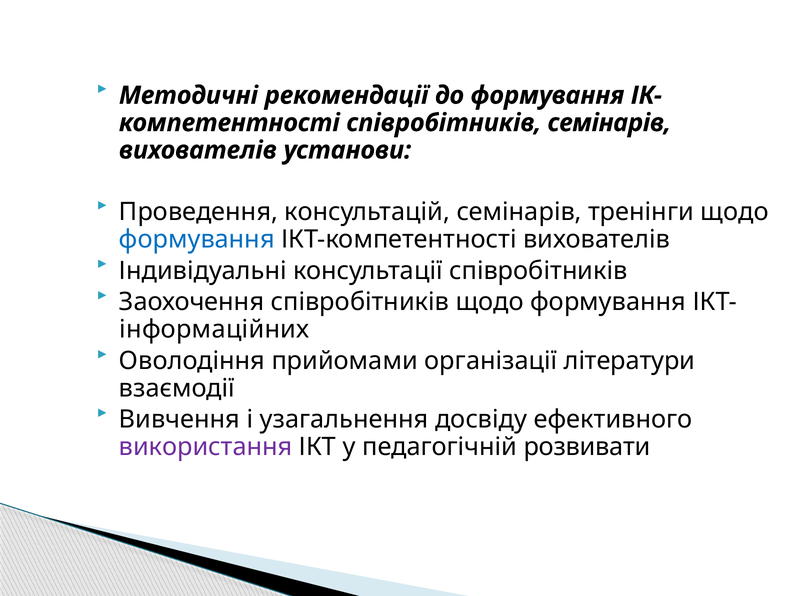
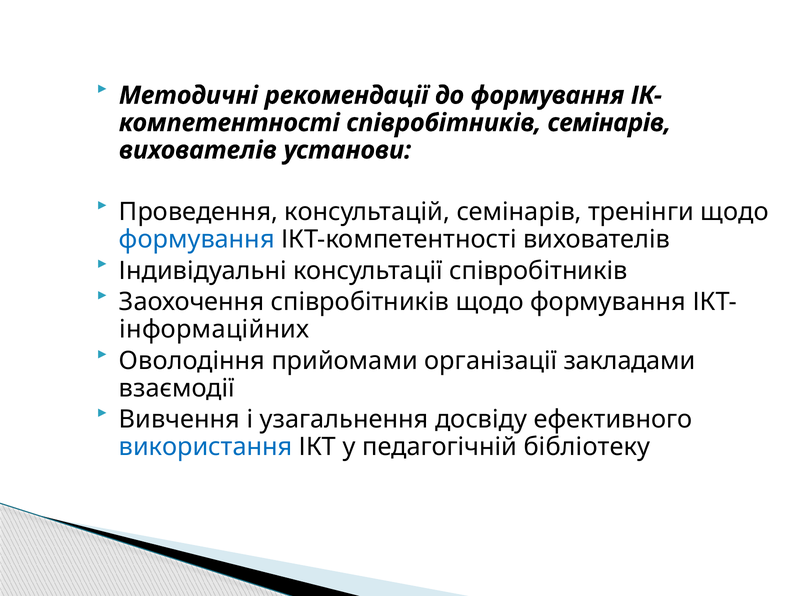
літератури: літератури -> закладами (630, 361)
використання colour: purple -> blue (206, 447)
розвивати: розвивати -> бібліотеку (587, 447)
